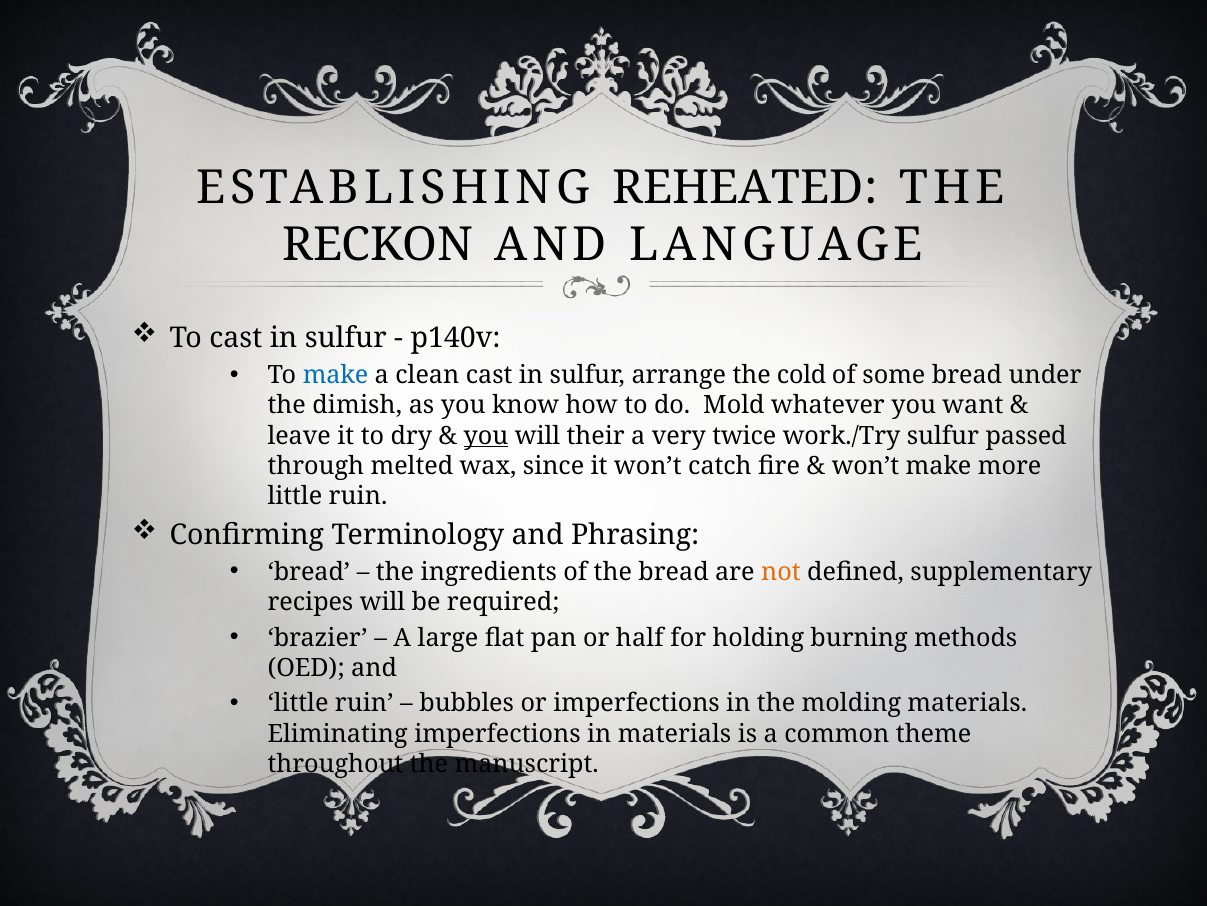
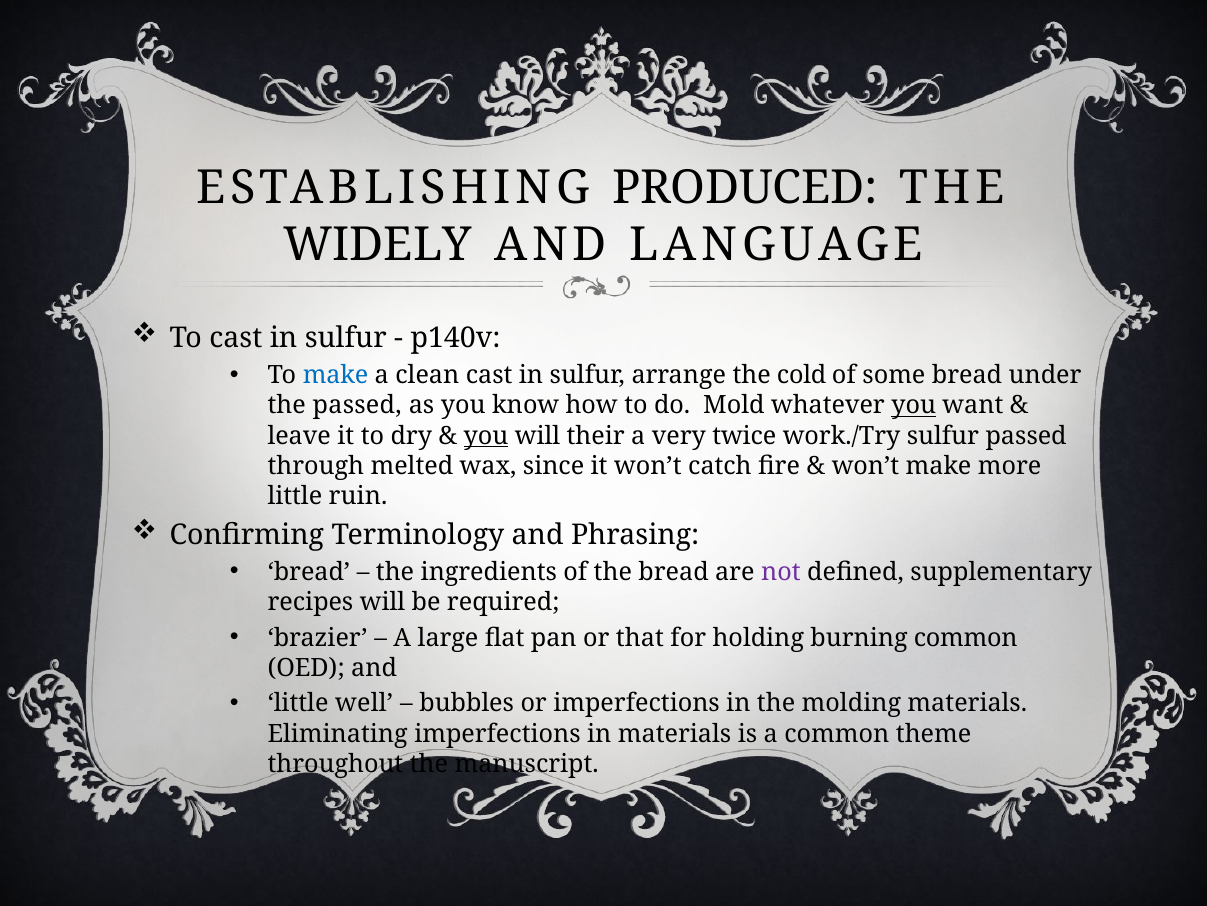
REHEATED: REHEATED -> PRODUCED (745, 188)
RECKON: RECKON -> WIDELY (378, 244)
the dimish: dimish -> passed (357, 405)
you underline: none -> present (914, 405)
not colour: orange -> purple (781, 572)
half: half -> that (640, 637)
burning methods: methods -> common (966, 637)
ruin: ruin -> well (364, 703)
